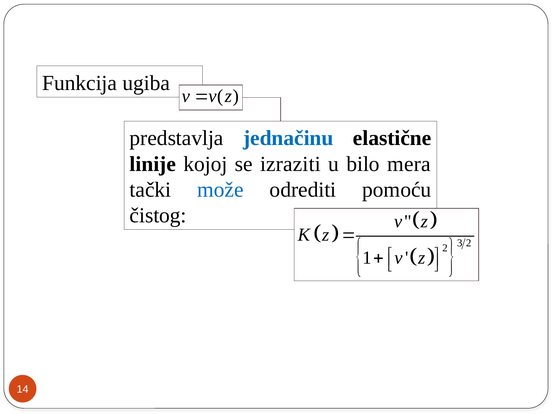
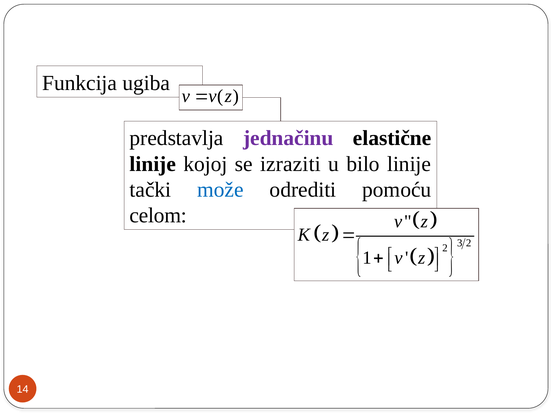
jednačinu colour: blue -> purple (288, 138)
bilo mera: mera -> linije (409, 164)
čistog: čistog -> celom (158, 216)
